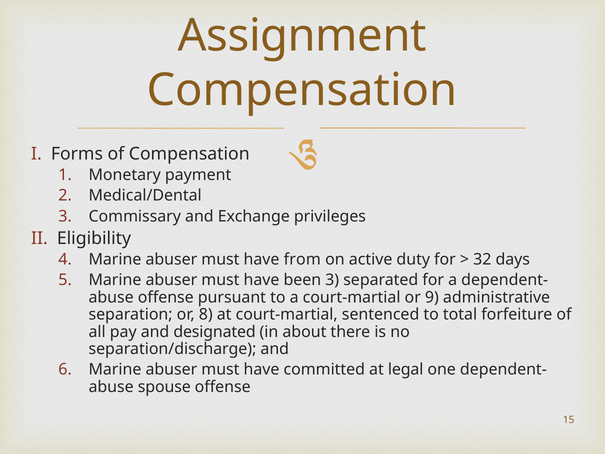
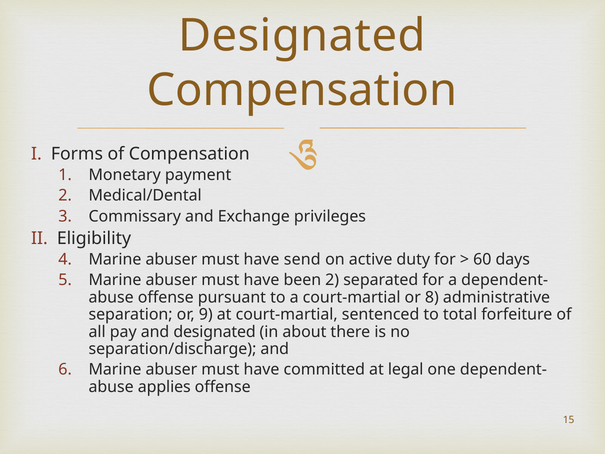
Assignment: Assignment -> Designated (302, 36)
from: from -> send (302, 259)
32: 32 -> 60 (482, 259)
been 3: 3 -> 2 (332, 280)
9: 9 -> 8 (432, 297)
8: 8 -> 9 (206, 314)
spouse: spouse -> applies (164, 387)
